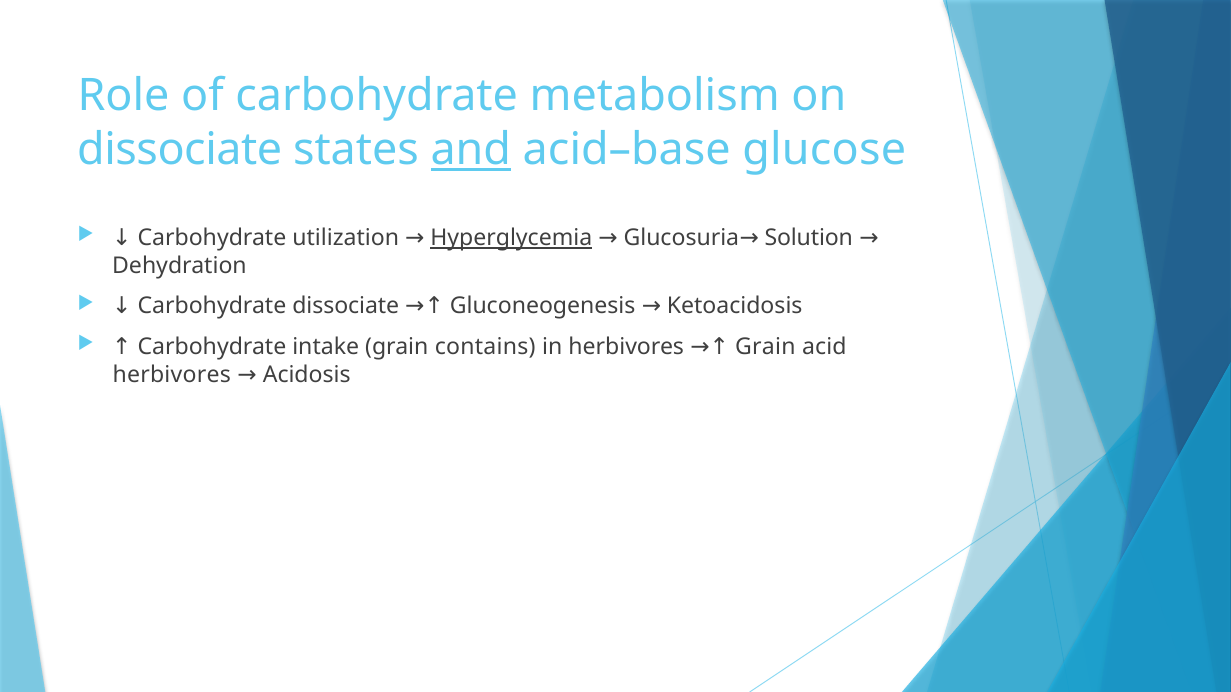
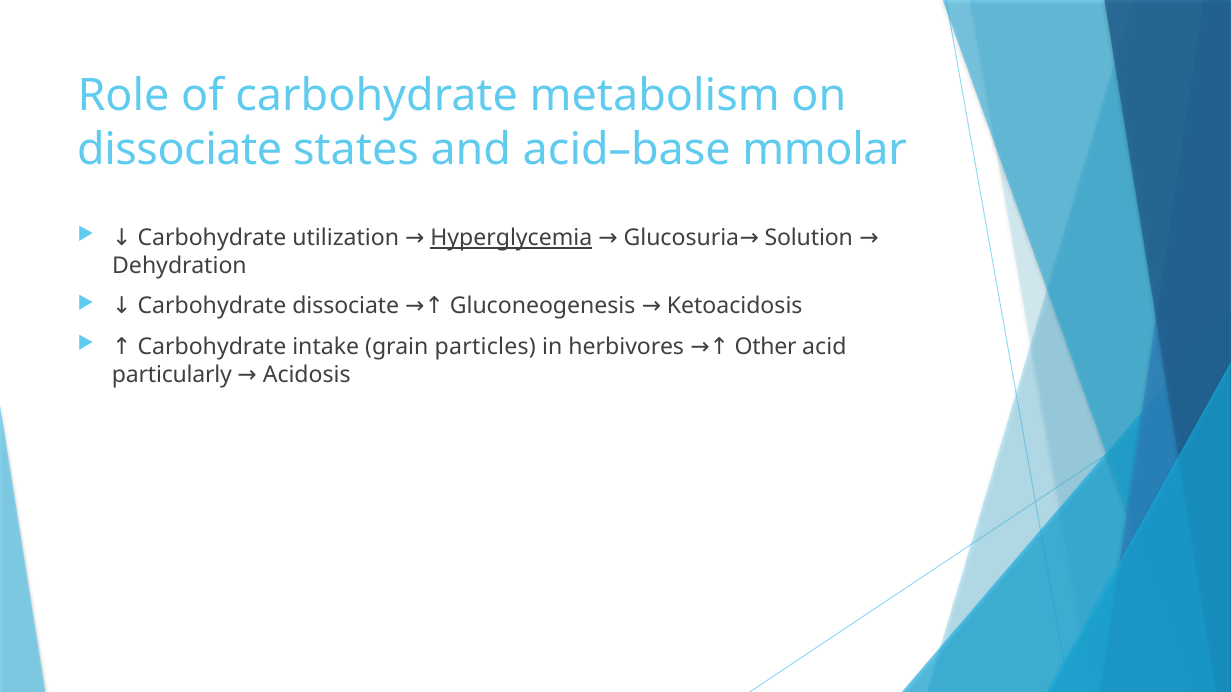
and underline: present -> none (471, 150)
glucose: glucose -> mmolar (825, 150)
contains: contains -> particles (485, 347)
herbivores Grain: Grain -> Other (766, 347)
herbivores: herbivores -> particularly (172, 375)
